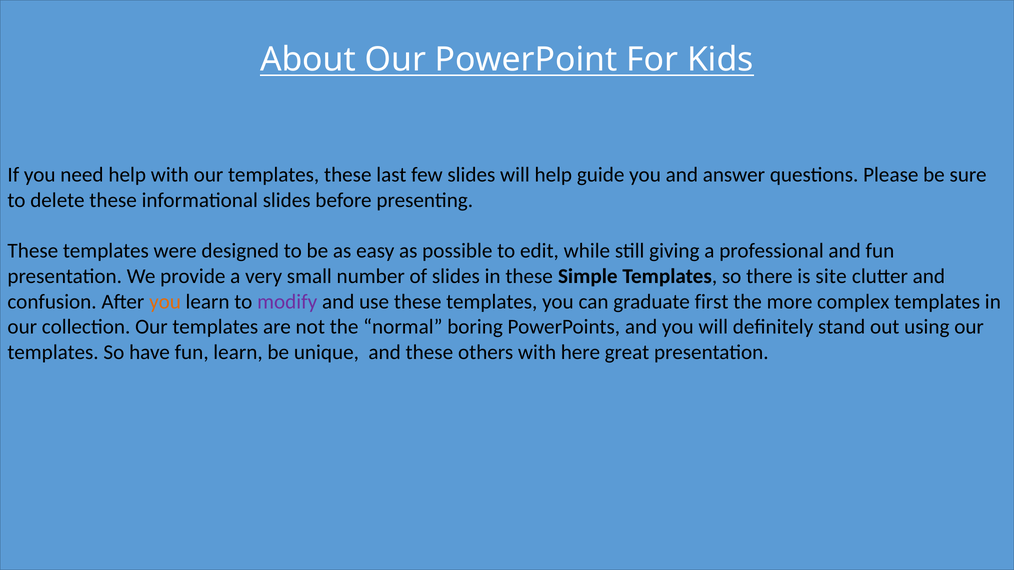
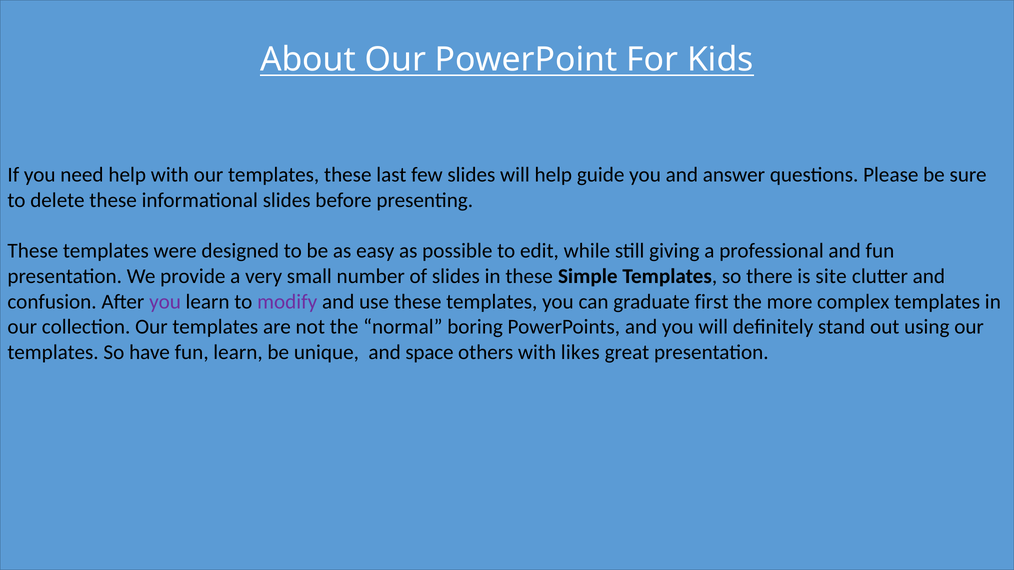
you colour: orange -> purple (165, 302)
and these: these -> space (429, 353)
here: here -> likes (580, 353)
